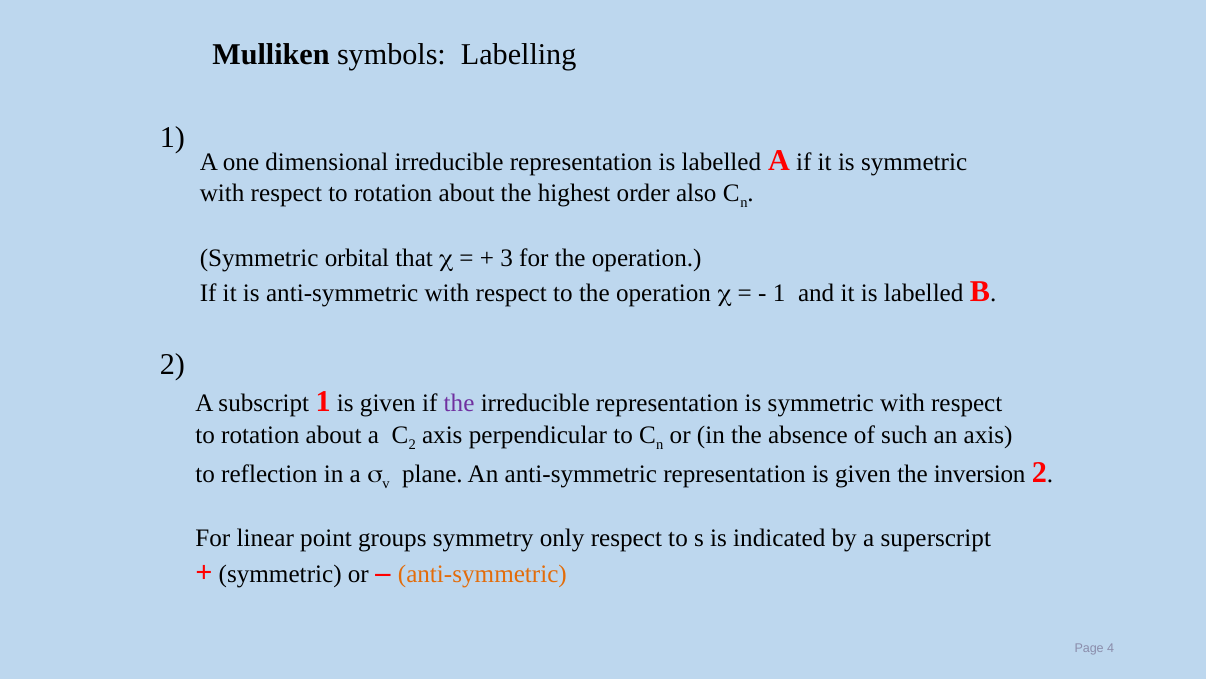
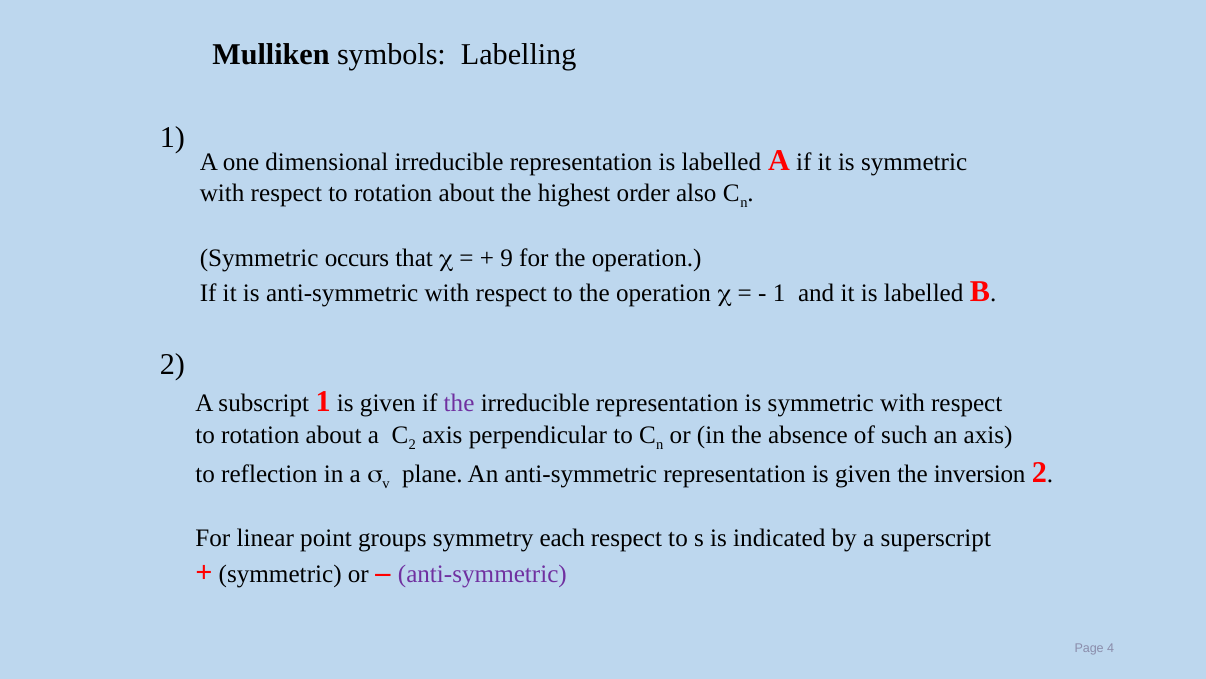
orbital: orbital -> occurs (357, 258)
3: 3 -> 9 (507, 258)
only: only -> each (562, 538)
anti-symmetric colour: orange -> purple (482, 573)
